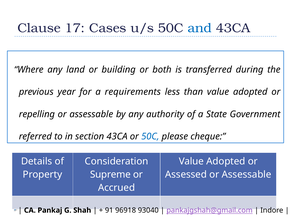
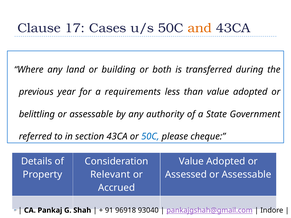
and colour: blue -> orange (200, 28)
repelling: repelling -> belittling (37, 114)
Supreme: Supreme -> Relevant (110, 175)
